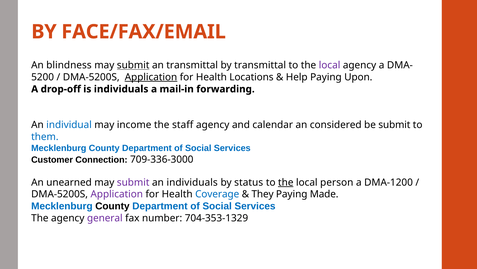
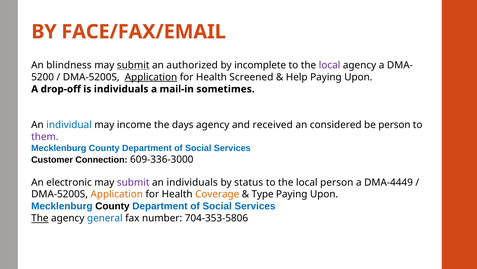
an transmittal: transmittal -> authorized (192, 65)
by transmittal: transmittal -> incomplete (260, 65)
Locations: Locations -> Screened (251, 77)
forwarding: forwarding -> sometimes (225, 89)
staff: staff -> days (183, 125)
calendar: calendar -> received (273, 125)
be submit: submit -> person (394, 125)
them colour: blue -> purple (45, 137)
709-336-3000: 709-336-3000 -> 609-336-3000 (162, 159)
unearned: unearned -> electronic (69, 182)
the underline: present -> none (286, 182)
DMA-1200: DMA-1200 -> DMA-4449 (389, 182)
Application colour: purple -> orange (117, 194)
Coverage colour: blue -> orange (217, 194)
They: They -> Type (263, 194)
Made: Made -> Upon (324, 194)
The underline: none -> present (40, 218)
general colour: purple -> blue (105, 218)
704-353-1329: 704-353-1329 -> 704-353-5806 (216, 218)
